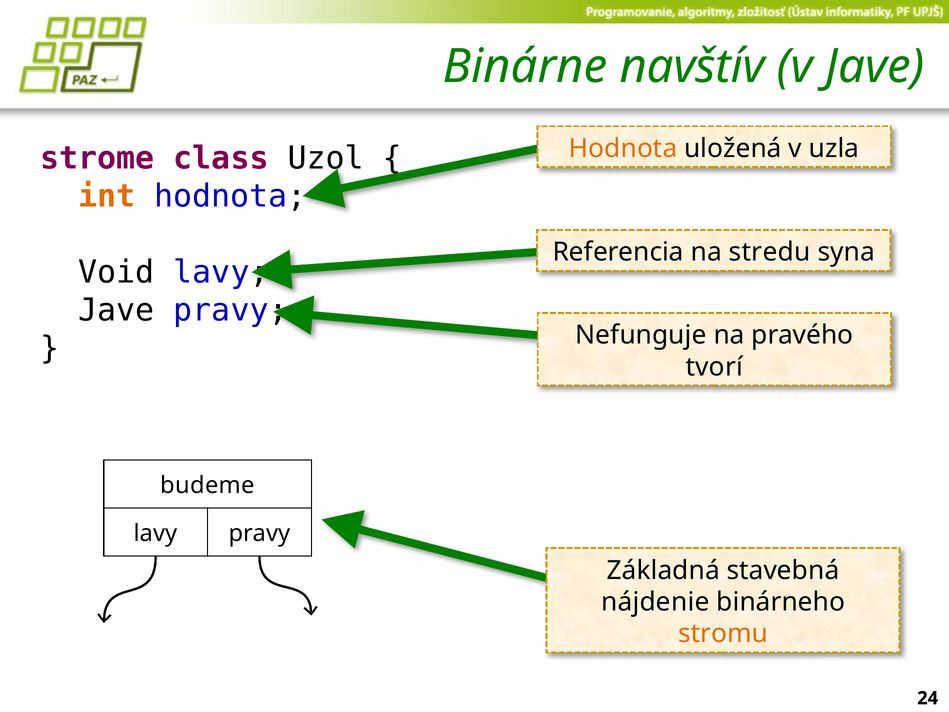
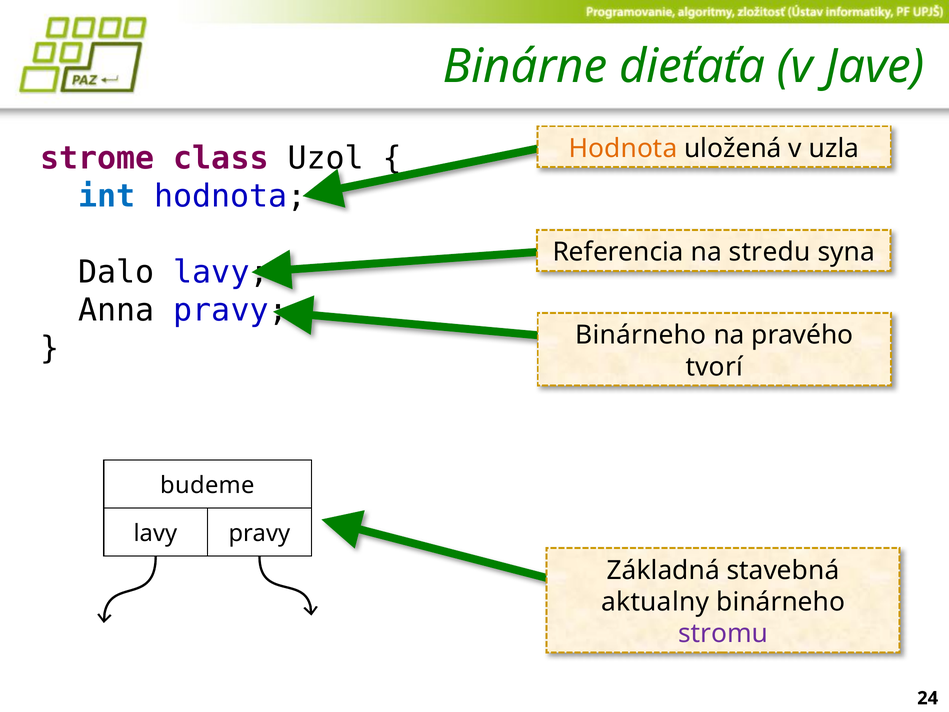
navštív: navštív -> dieťaťa (692, 66)
int colour: orange -> blue (107, 196)
Void: Void -> Dalo (116, 272)
Jave: Jave -> Anna (116, 310)
Nefunguje: Nefunguje -> Binárneho (641, 335)
nájdenie: nájdenie -> aktualny (655, 602)
stromu colour: orange -> purple (723, 634)
